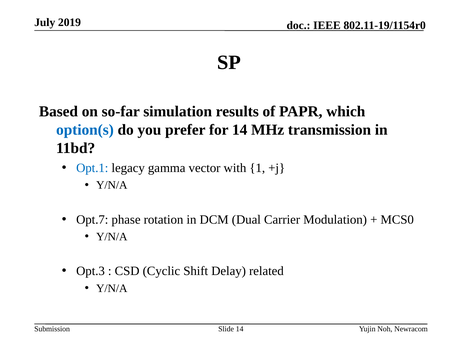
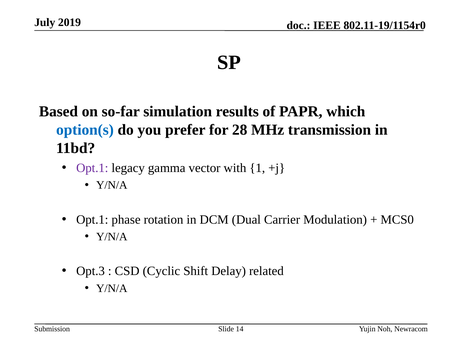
for 14: 14 -> 28 (240, 130)
Opt.1 colour: blue -> purple (92, 168)
Opt.7: Opt.7 -> Opt.1 (92, 220)
